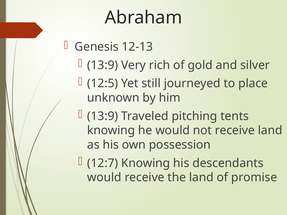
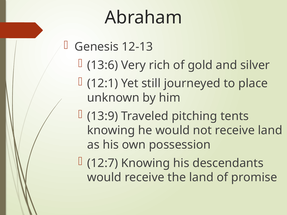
13:9: 13:9 -> 13:6 (103, 65)
12:5: 12:5 -> 12:1 (103, 84)
